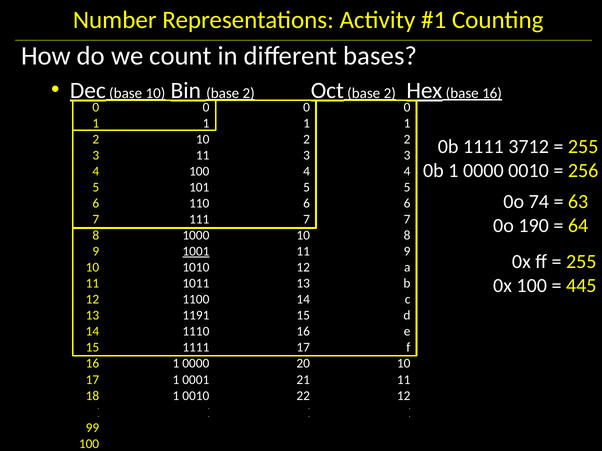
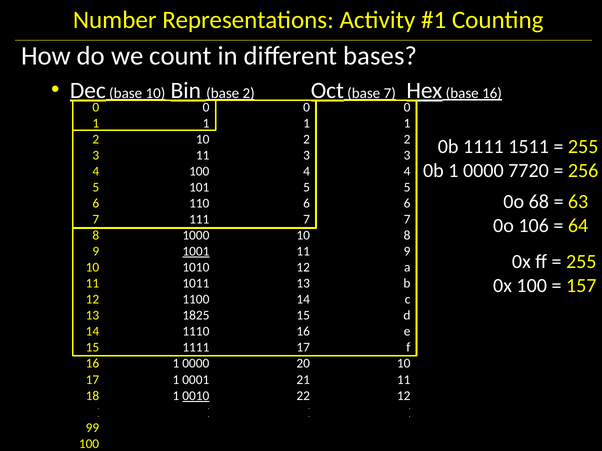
Oct base 2: 2 -> 7 (390, 93)
3712: 3712 -> 1511 (529, 147)
0000 0010: 0010 -> 7720 (529, 171)
74: 74 -> 68 (539, 202)
190: 190 -> 106 (534, 226)
445: 445 -> 157 (581, 286)
1191: 1191 -> 1825 (196, 316)
0010 underline: none -> present (196, 396)
